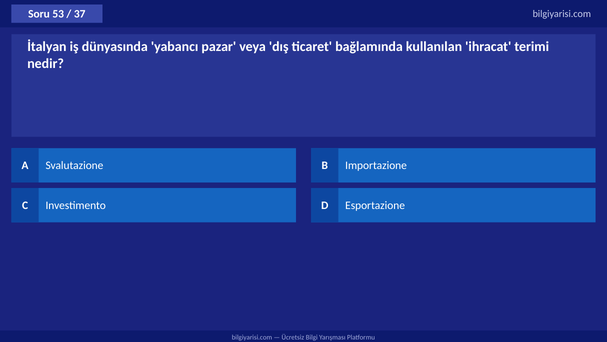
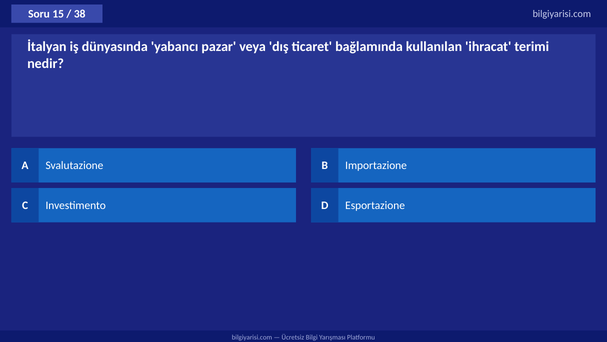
53: 53 -> 15 (58, 14)
37: 37 -> 38 (80, 14)
